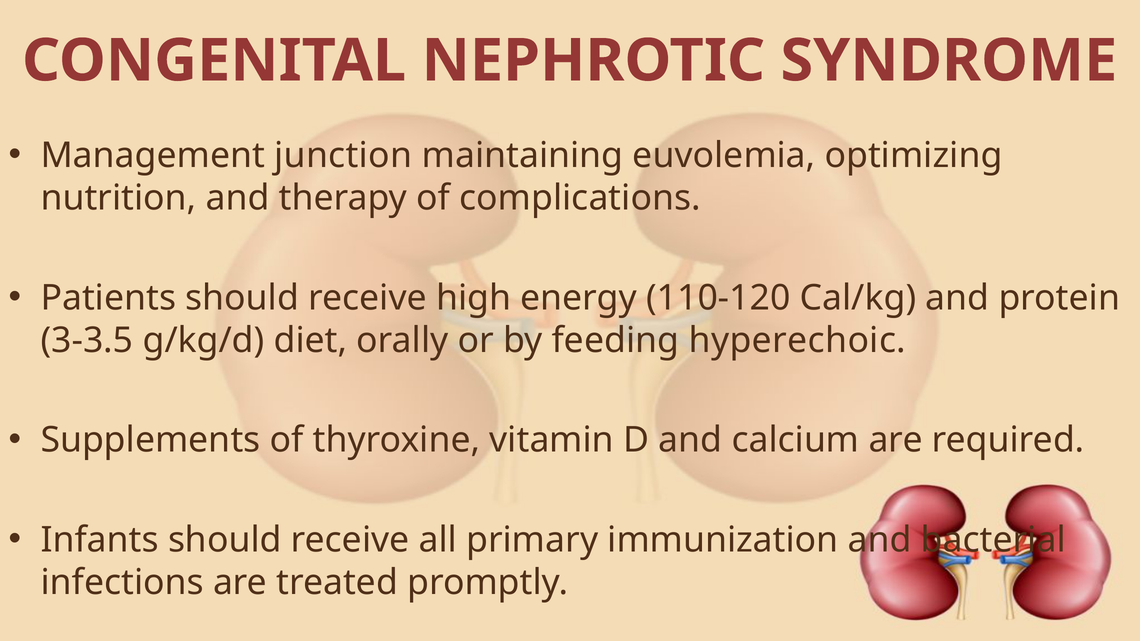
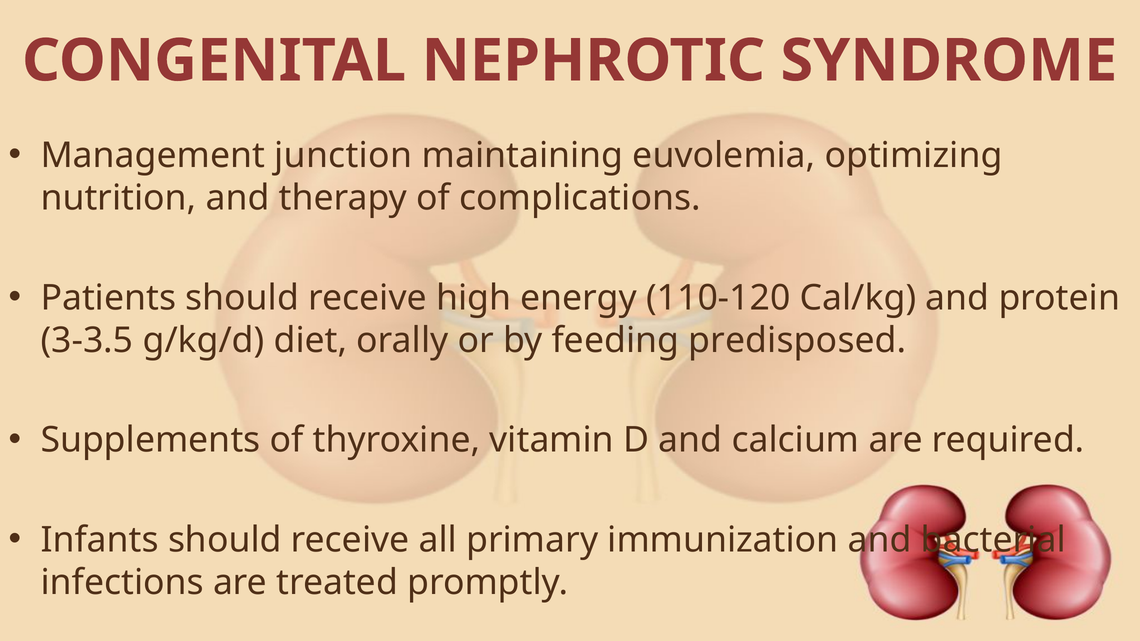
hyperechoic: hyperechoic -> predisposed (797, 341)
